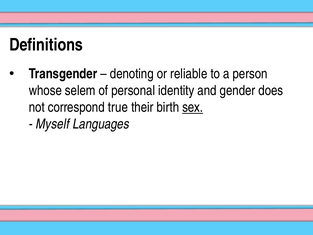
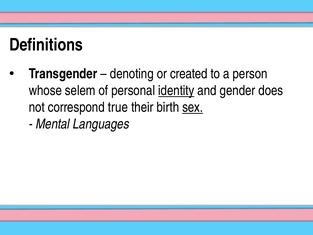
reliable: reliable -> created (189, 74)
identity underline: none -> present (176, 91)
Myself: Myself -> Mental (53, 124)
